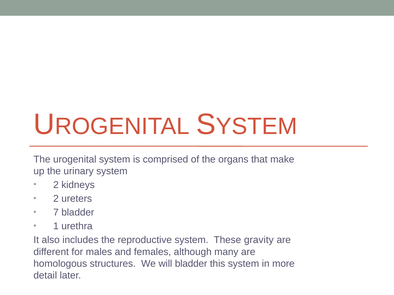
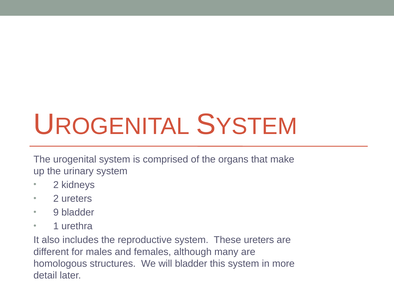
7: 7 -> 9 (56, 213)
These gravity: gravity -> ureters (259, 240)
